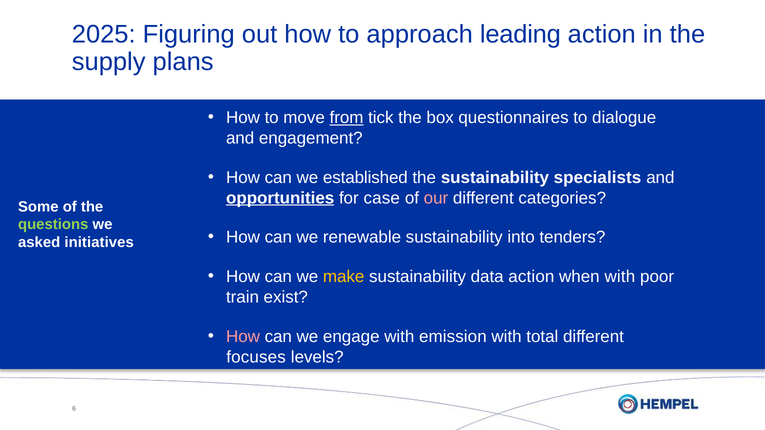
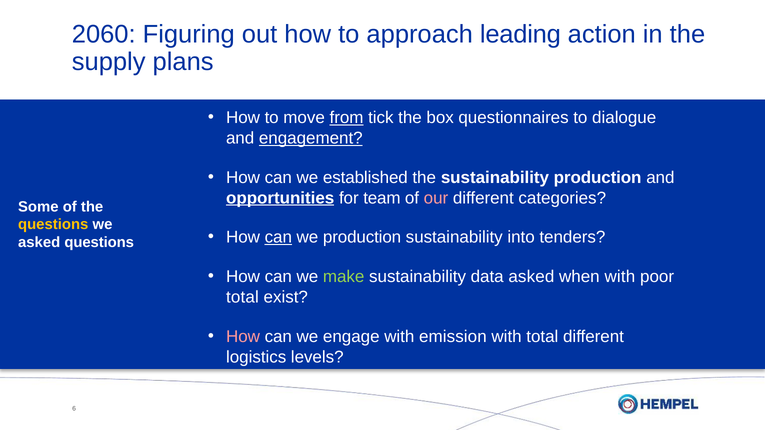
2025: 2025 -> 2060 (104, 34)
engagement underline: none -> present (311, 138)
sustainability specialists: specialists -> production (598, 178)
case: case -> team (382, 198)
questions colour: light green -> yellow (53, 225)
can underline: none -> present (278, 238)
we renewable: renewable -> production (362, 238)
asked initiatives: initiatives -> questions (99, 243)
make colour: yellow -> light green (344, 277)
data action: action -> asked (531, 277)
train: train -> total (242, 297)
focuses: focuses -> logistics (256, 357)
